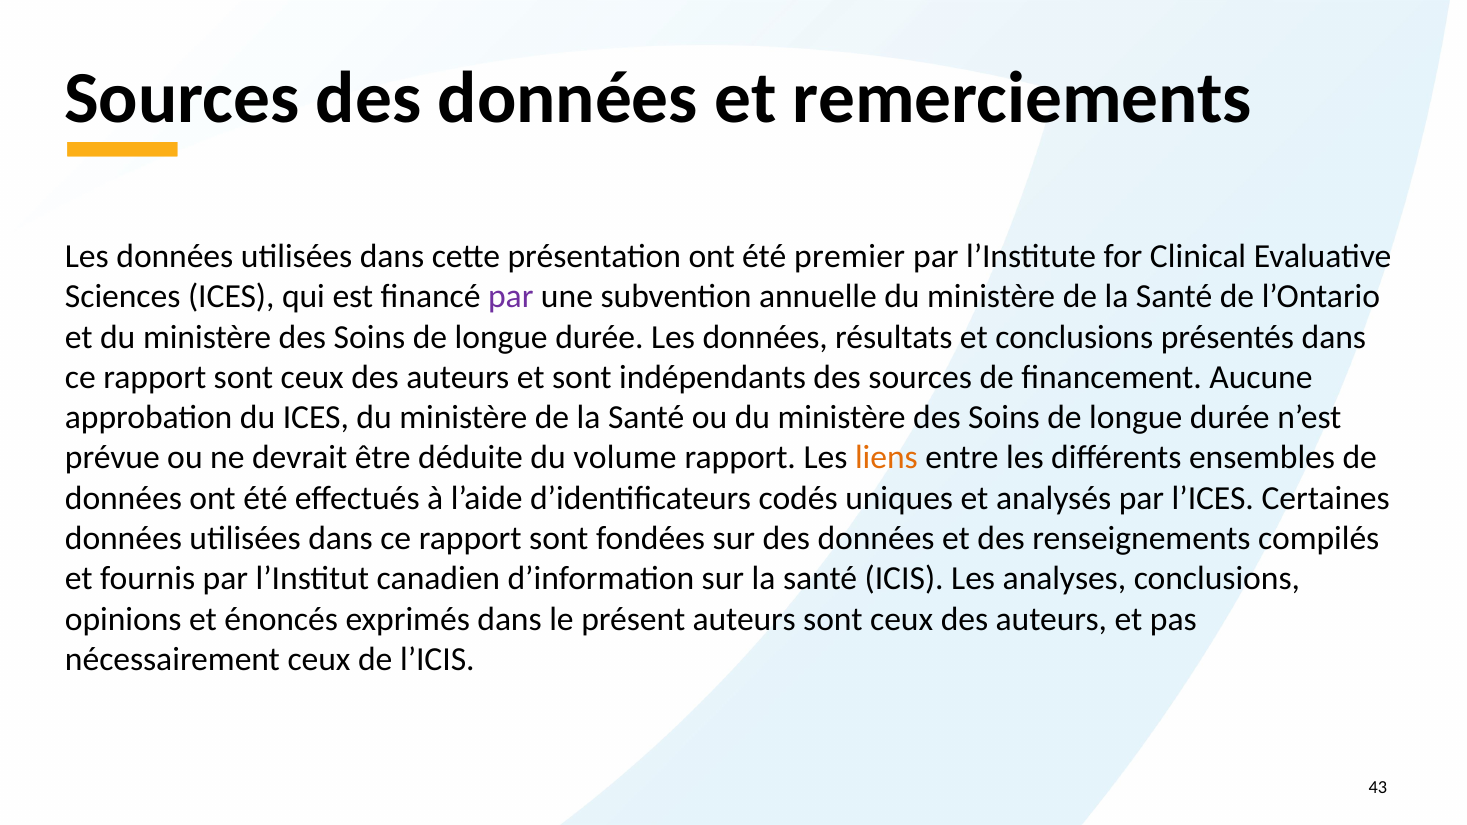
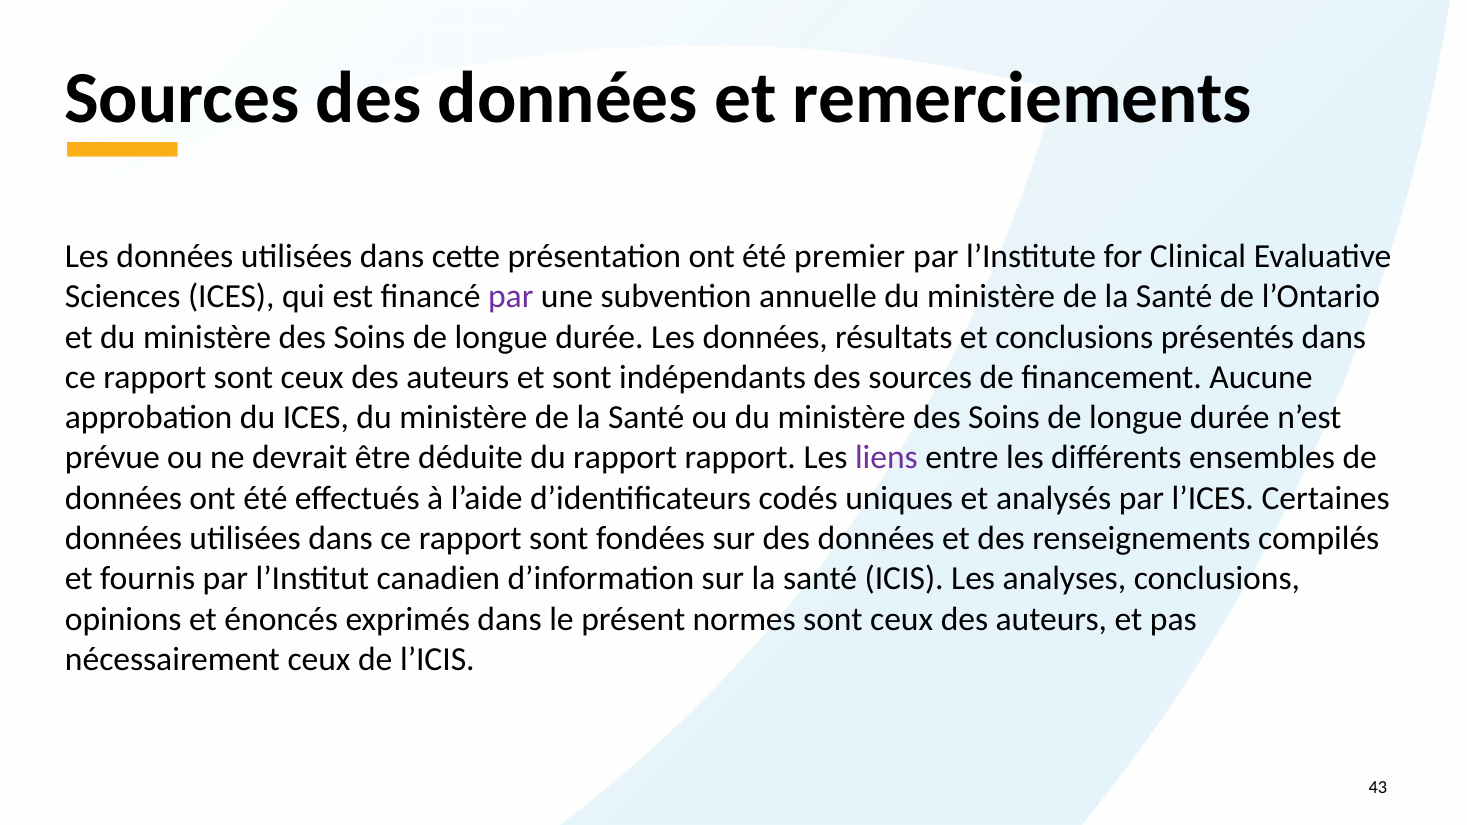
du volume: volume -> rapport (625, 458)
liens colour: orange -> purple (886, 458)
présent auteurs: auteurs -> normes (744, 619)
